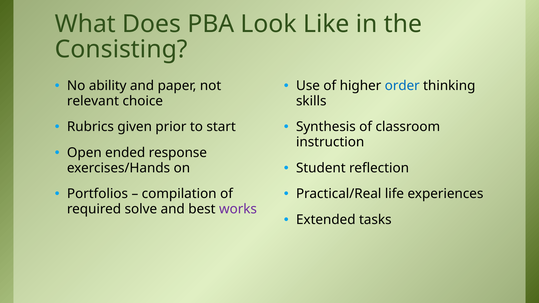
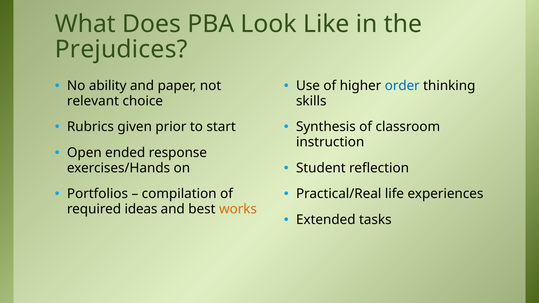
Consisting: Consisting -> Prejudices (121, 49)
solve: solve -> ideas (141, 209)
works colour: purple -> orange (238, 209)
